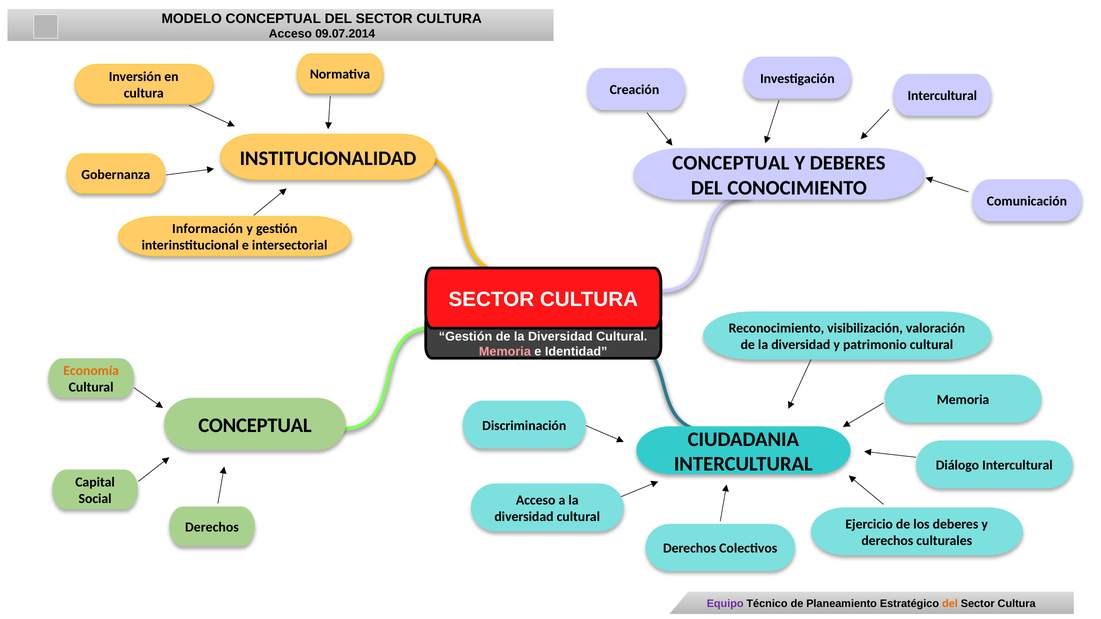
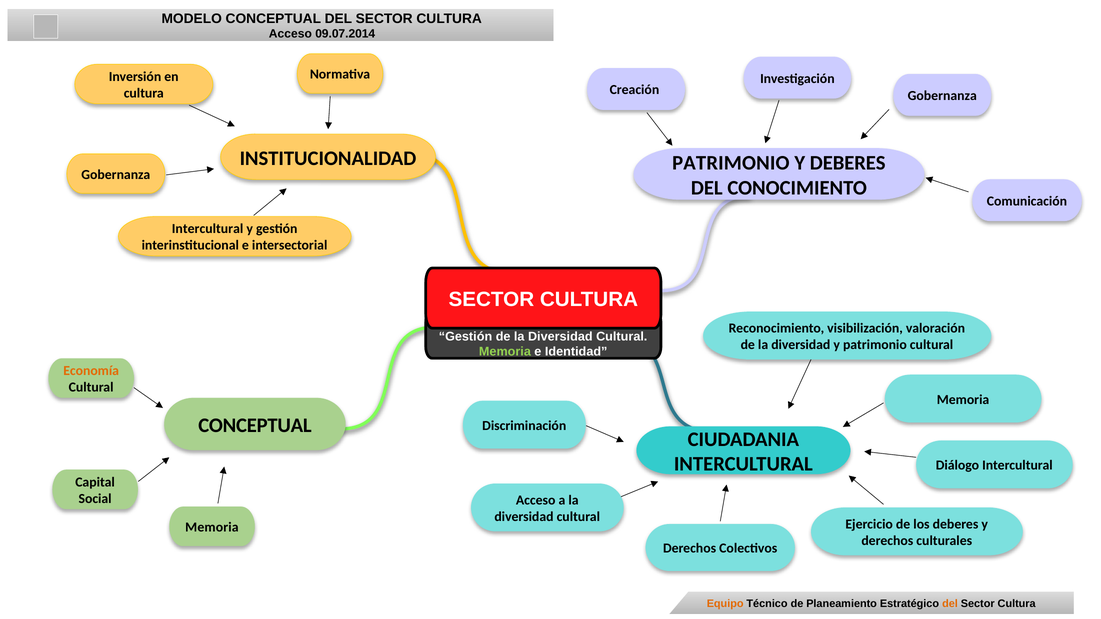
Intercultural: Intercultural -> Gobernanza (942, 96)
CONCEPTUAL: CONCEPTUAL -> PATRIMONIO (731, 163)
Información: Información -> Intercultural (208, 229)
Memoria colour: pink -> light green (505, 352)
Derechos: Derechos -> Memoria (212, 528)
Equipo colour: purple -> orange (725, 604)
